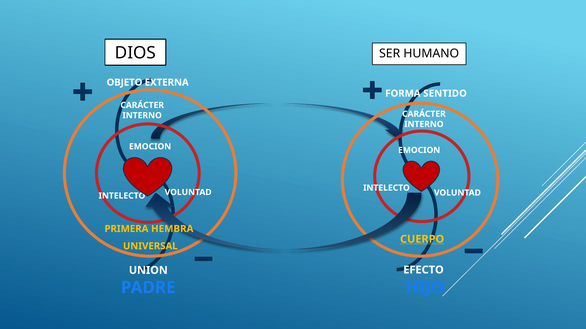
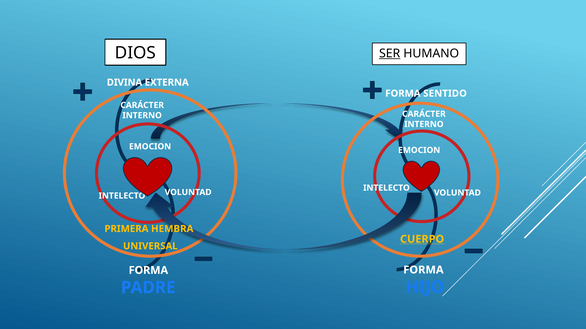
SER underline: none -> present (390, 53)
OBJETO: OBJETO -> DIVINA (124, 83)
EFECTO: EFECTO -> FORMA (423, 270)
UNION: UNION -> FORMA (148, 271)
